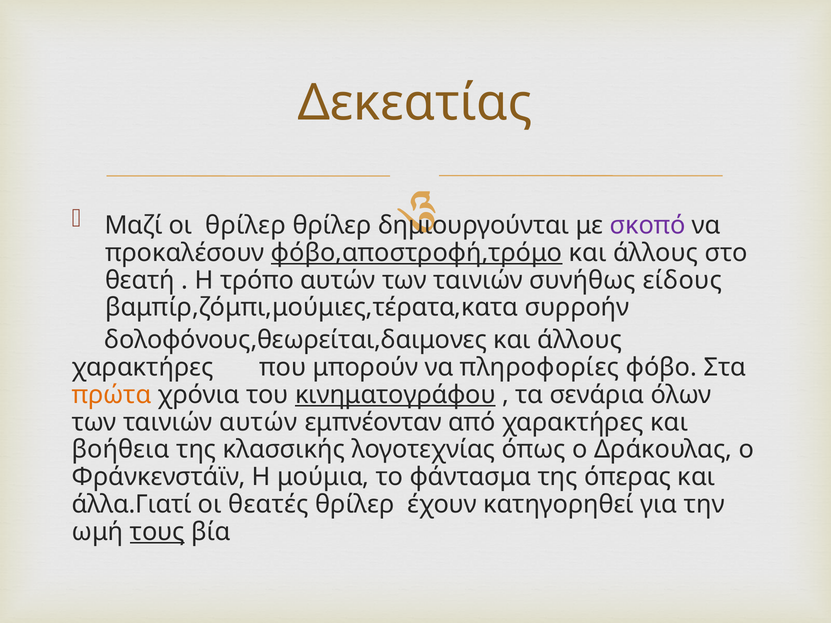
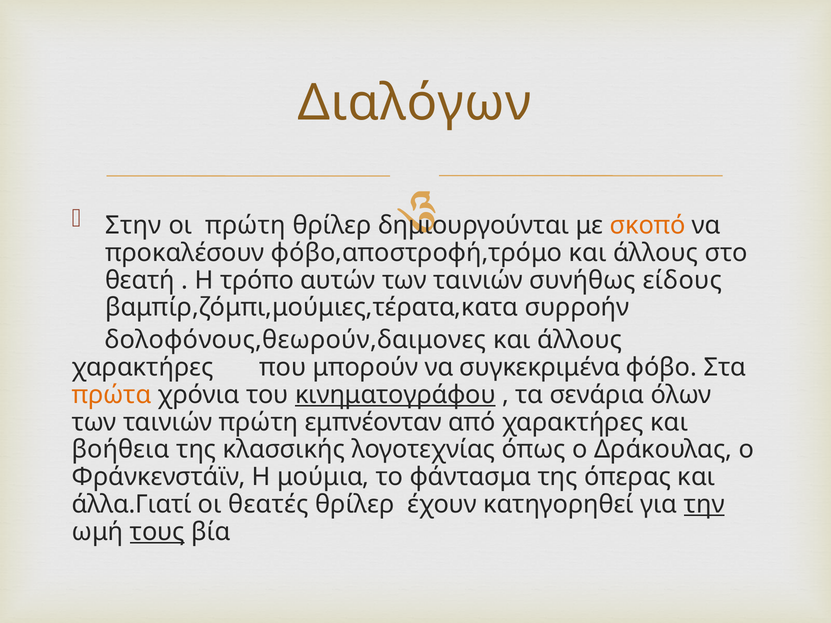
Δεκεατίας: Δεκεατίας -> Διαλόγων (415, 103)
Μαζί: Μαζί -> Στην (133, 225)
οι θρίλερ: θρίλερ -> πρώτη (246, 225)
σκοπό colour: purple -> orange (648, 225)
φόβο,αποστροφή,τρόμο underline: present -> none (417, 253)
δολοφόνους,θεωρείται,δαιμονες: δολοφόνους,θεωρείται,δαιμονες -> δολοφόνους,θεωρούν,δαιμονες (295, 340)
πληροφορίες: πληροφορίες -> συγκεκριμένα (540, 368)
ταινιών αυτών: αυτών -> πρώτη (259, 422)
την underline: none -> present (704, 505)
